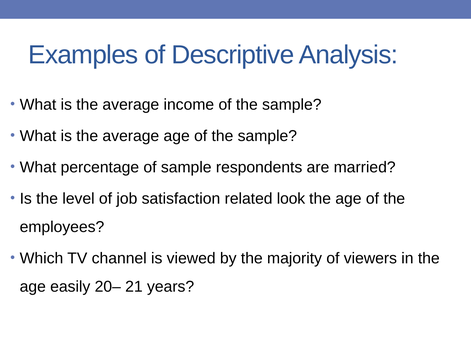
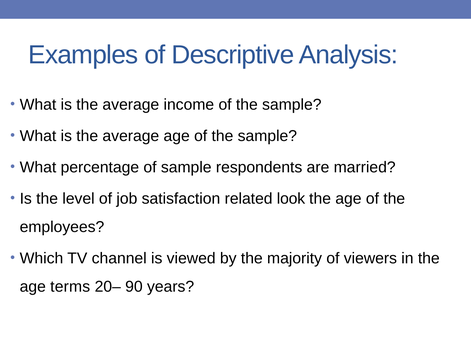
easily: easily -> terms (70, 287)
21: 21 -> 90 (134, 287)
